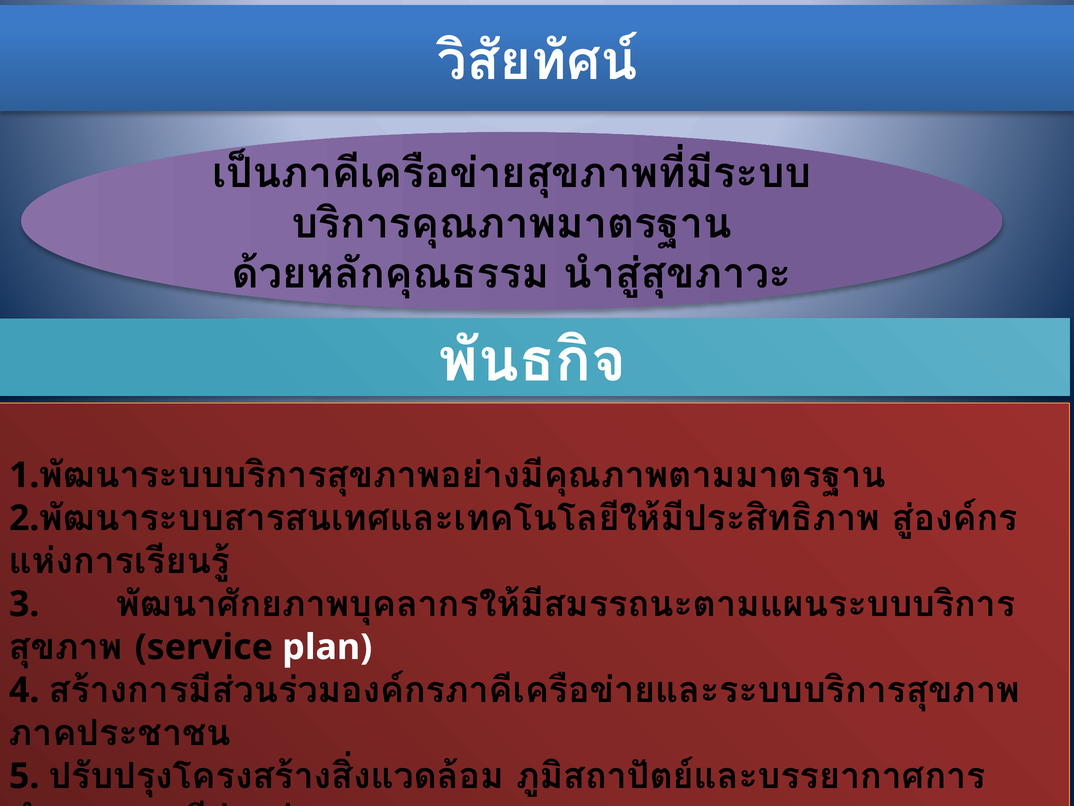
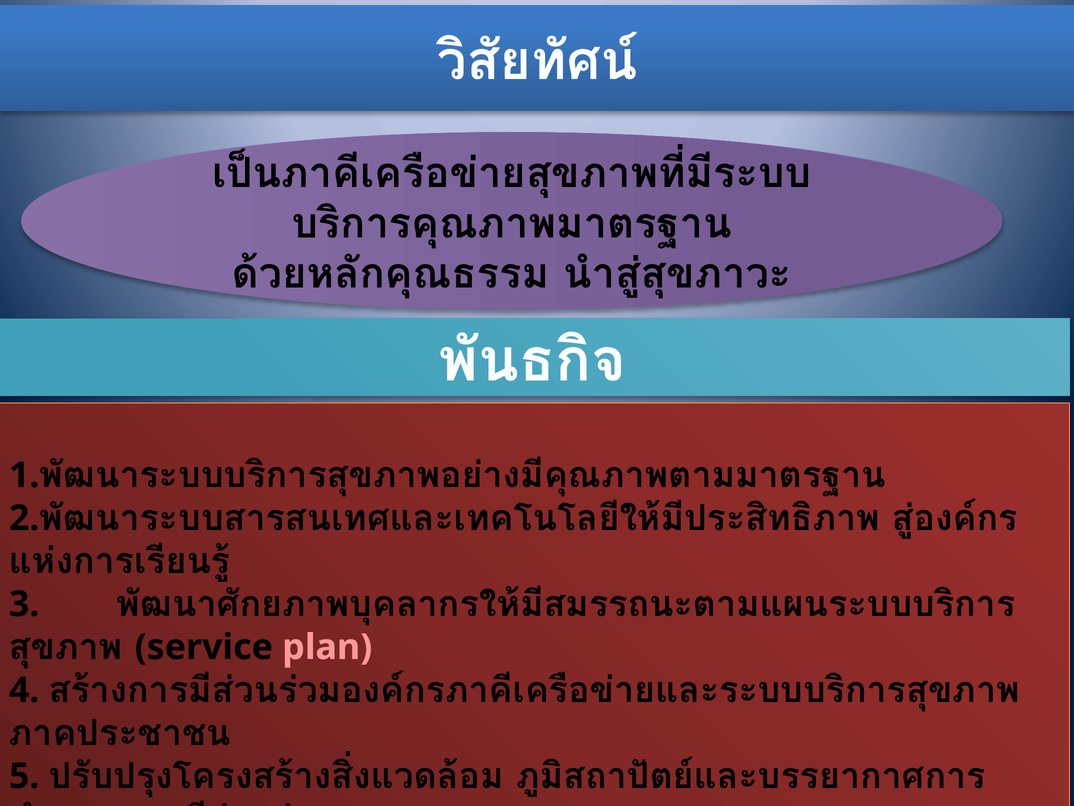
plan colour: white -> pink (327, 647)
